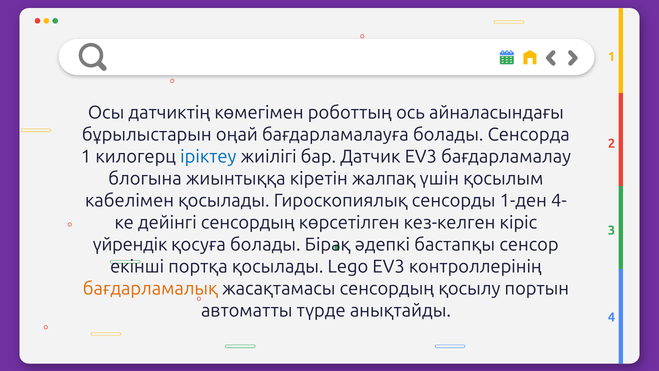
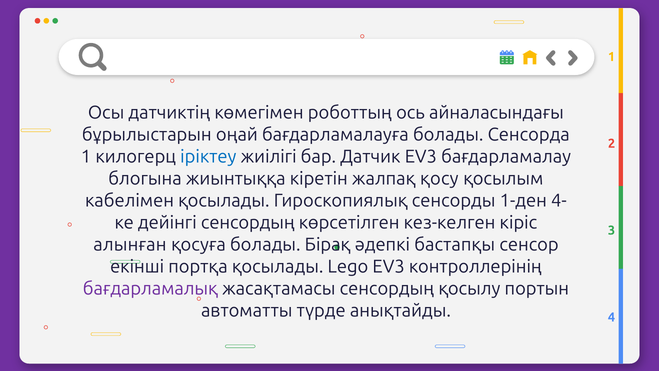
үшін: үшін -> қосу (439, 179)
үйрендік: үйрендік -> алынған (130, 245)
бағдарламалық colour: orange -> purple (150, 289)
